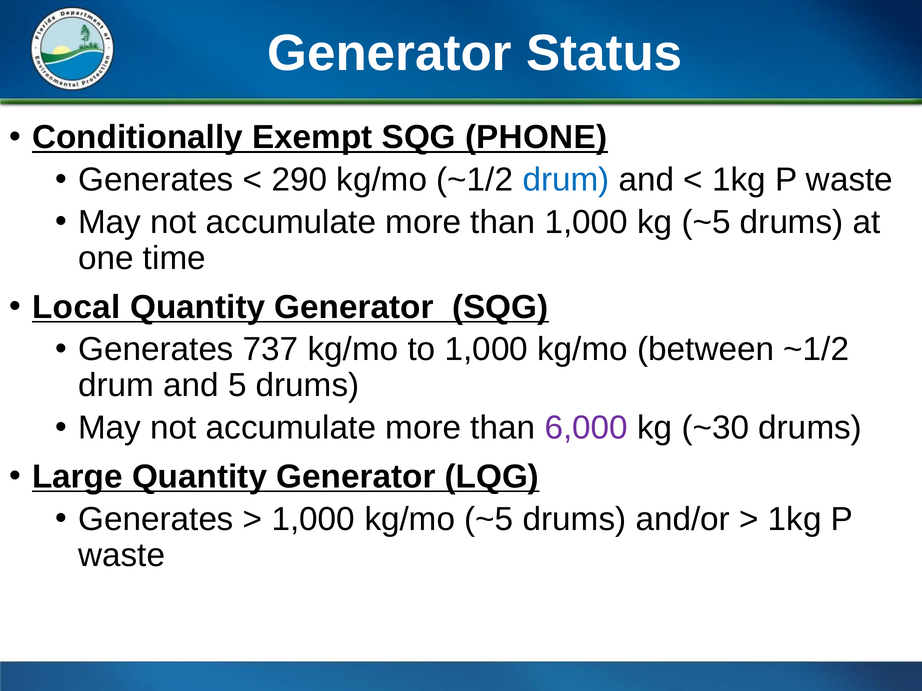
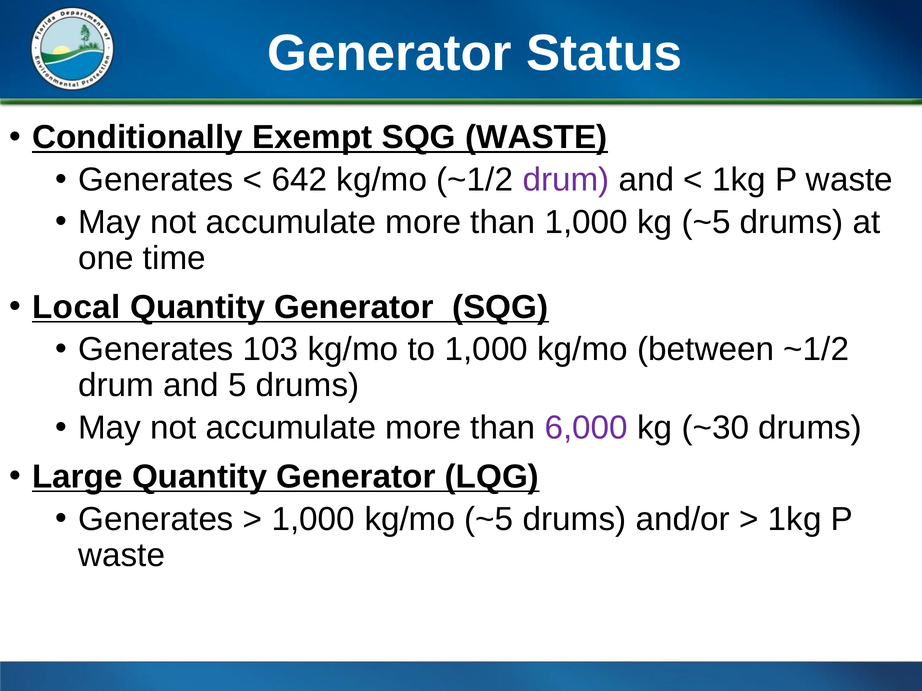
SQG PHONE: PHONE -> WASTE (536, 138)
290: 290 -> 642 (299, 180)
drum colour: blue -> purple (566, 180)
737: 737 -> 103 (271, 350)
